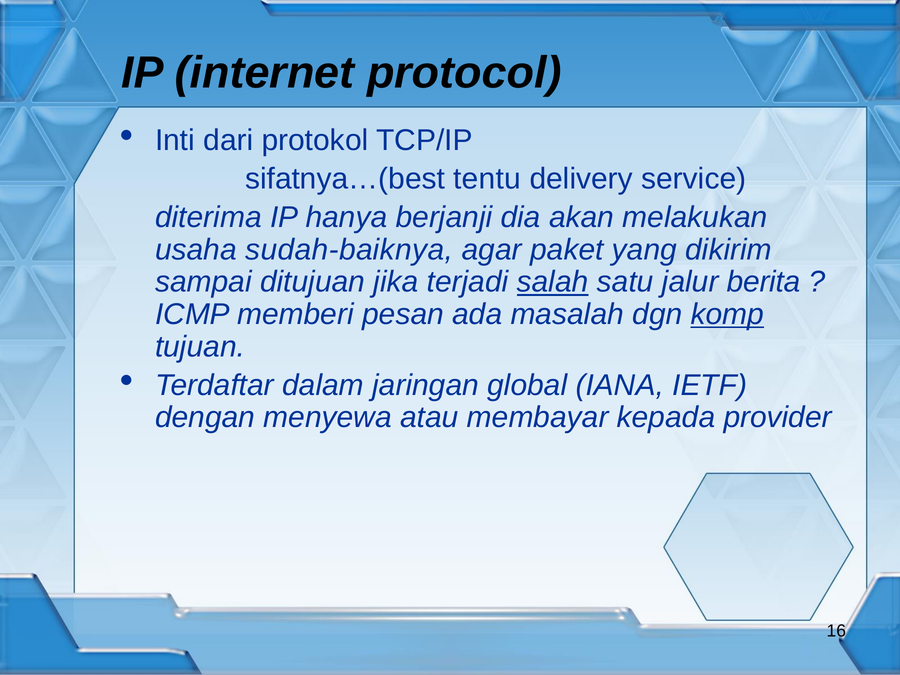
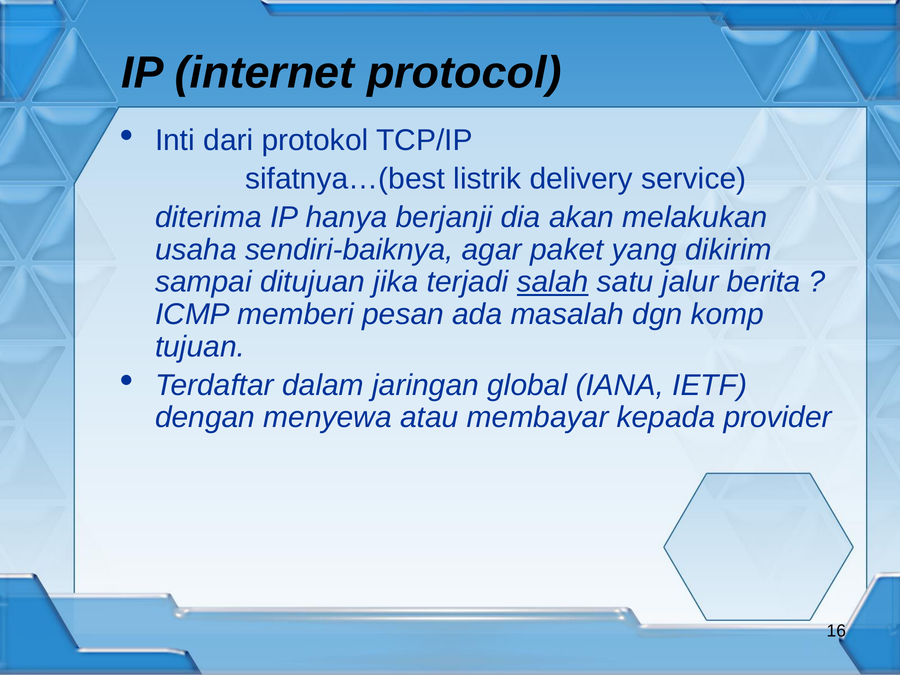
tentu: tentu -> listrik (487, 179)
sudah-baiknya: sudah-baiknya -> sendiri-baiknya (349, 250)
komp underline: present -> none (727, 314)
